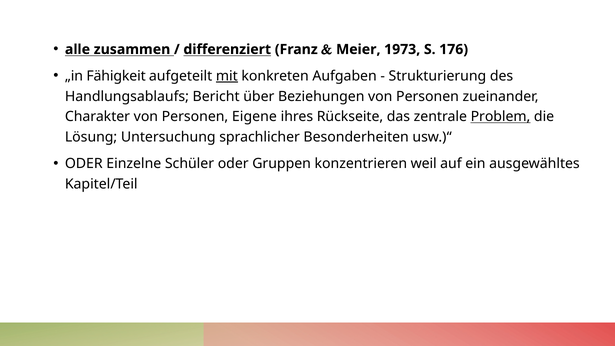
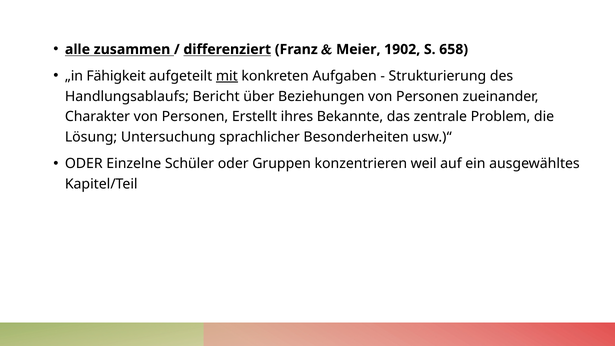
1973: 1973 -> 1902 (402, 49)
176: 176 -> 658 (454, 49)
Eigene: Eigene -> Erstellt (255, 117)
Rückseite: Rückseite -> Bekannte (350, 117)
Problem underline: present -> none (501, 117)
